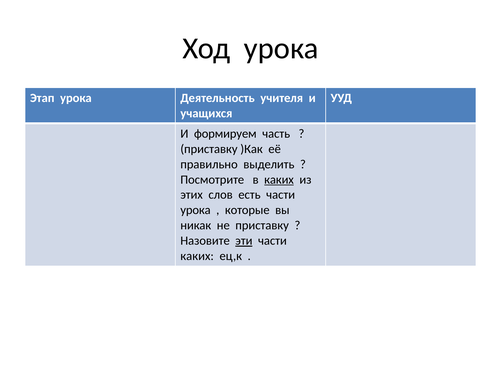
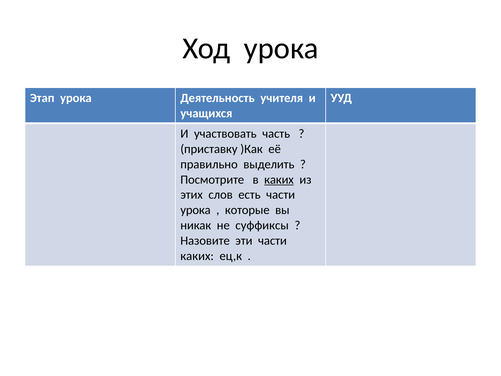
формируем: формируем -> участвовать (225, 134)
не приставку: приставку -> суффиксы (262, 225)
эти underline: present -> none (244, 241)
